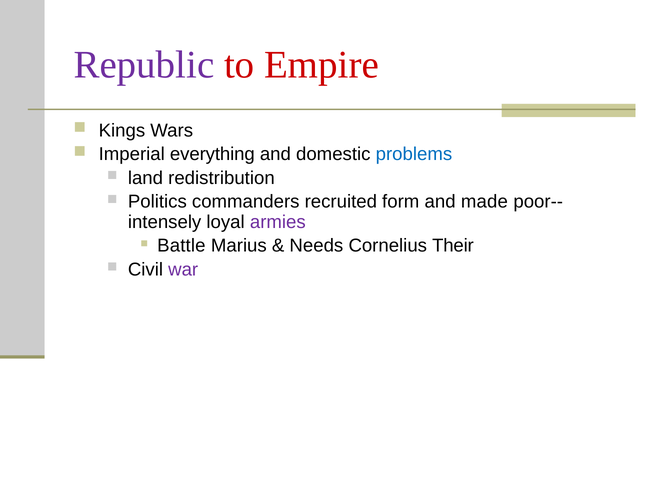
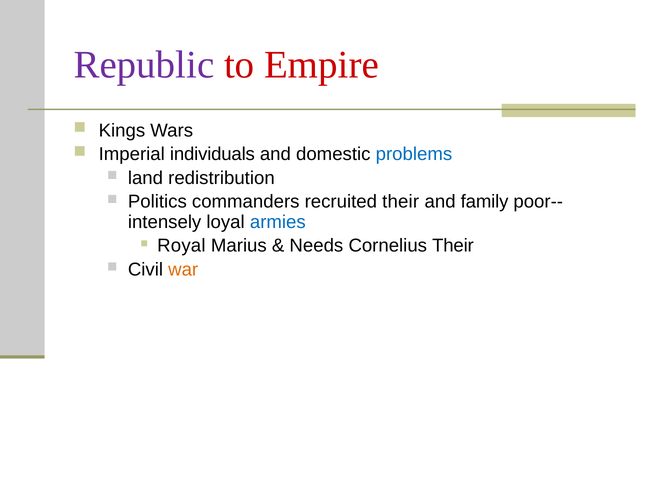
everything: everything -> individuals (212, 154)
recruited form: form -> their (401, 202)
made: made -> family (485, 202)
armies colour: purple -> blue (278, 222)
Battle: Battle -> Royal (181, 246)
war colour: purple -> orange (183, 269)
